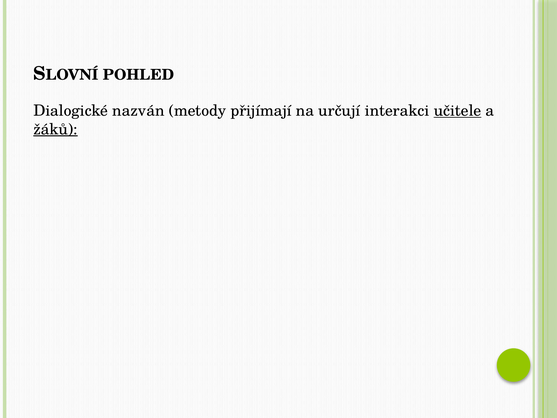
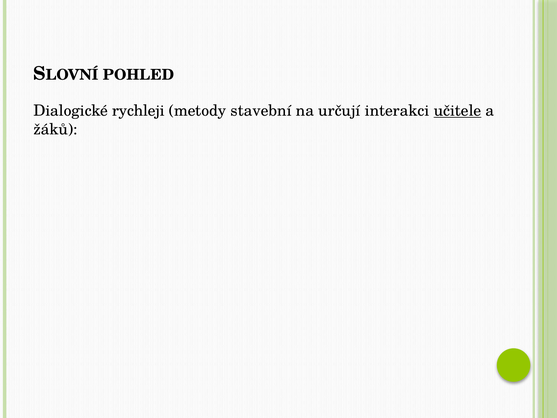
nazván: nazván -> rychleji (138, 111)
přijímají: přijímají -> stavební (261, 111)
žáků underline: present -> none (55, 129)
